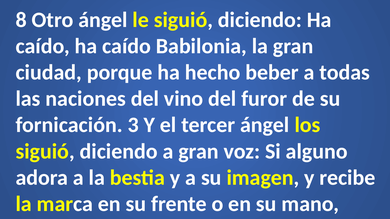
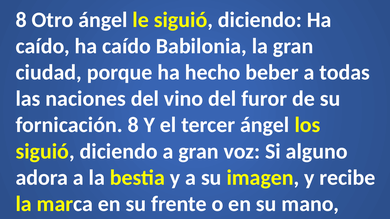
fornicación 3: 3 -> 8 (133, 125)
